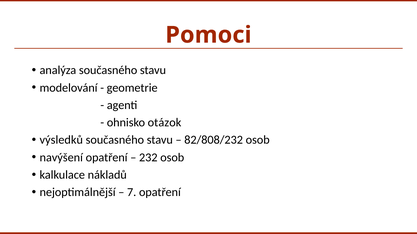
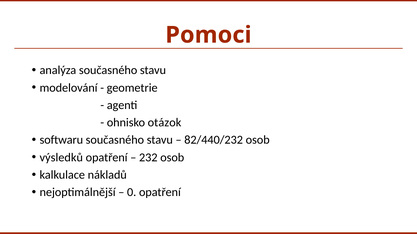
výsledků: výsledků -> softwaru (61, 140)
82/808/232: 82/808/232 -> 82/440/232 (214, 140)
navýšení: navýšení -> výsledků (61, 158)
7: 7 -> 0 (132, 193)
